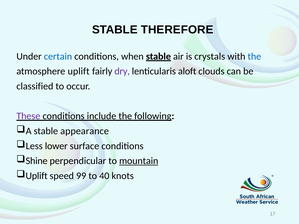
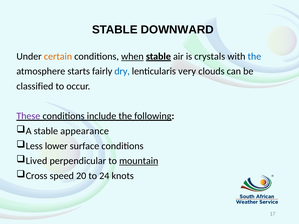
THEREFORE: THEREFORE -> DOWNWARD (177, 30)
certain colour: blue -> orange (58, 56)
when underline: none -> present (132, 56)
atmosphere uplift: uplift -> starts (79, 71)
dry colour: purple -> blue (122, 71)
aloft: aloft -> very (187, 71)
Shine: Shine -> Lived (37, 161)
Uplift: Uplift -> Cross (37, 176)
99: 99 -> 20 (81, 176)
40: 40 -> 24 (104, 176)
